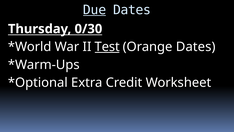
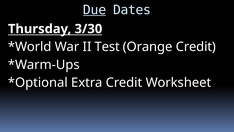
0/30: 0/30 -> 3/30 (88, 29)
Test underline: present -> none (107, 47)
Orange Dates: Dates -> Credit (196, 47)
